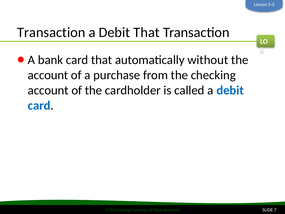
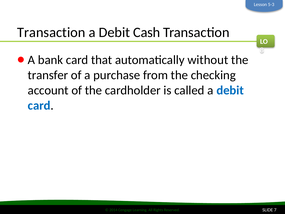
Debit That: That -> Cash (147, 32)
account: account -> transfer (48, 75)
